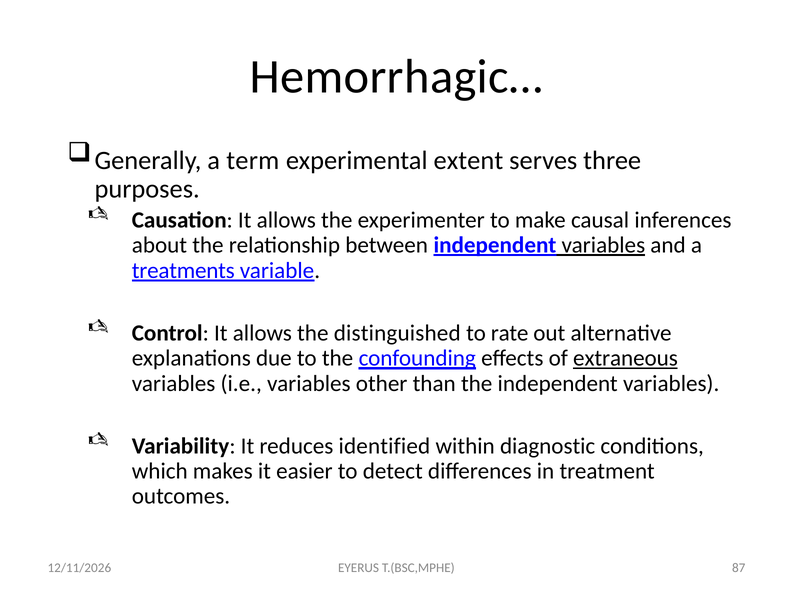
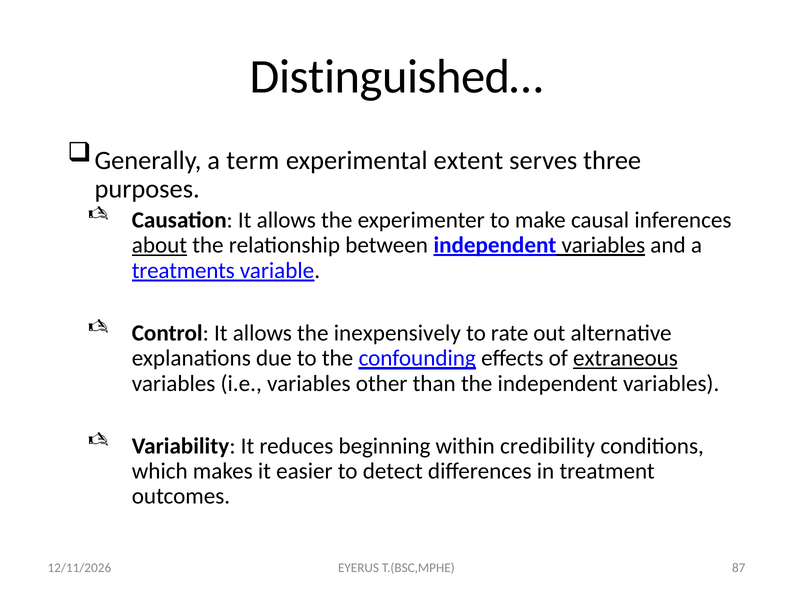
Hemorrhagic…: Hemorrhagic… -> Distinguished… (397, 77)
about underline: none -> present (159, 245)
distinguished: distinguished -> inexpensively (397, 333)
identified: identified -> beginning (384, 446)
diagnostic: diagnostic -> credibility (547, 446)
